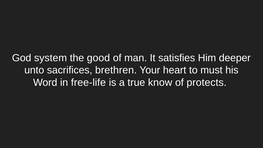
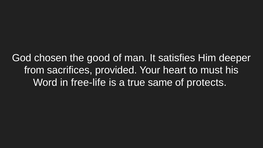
system: system -> chosen (51, 58)
unto: unto -> from (34, 70)
brethren: brethren -> provided (116, 70)
know: know -> same (160, 82)
